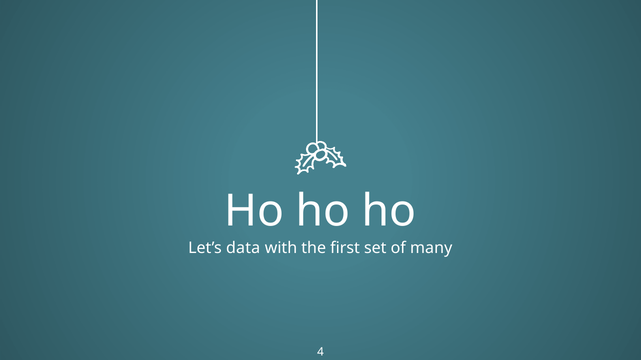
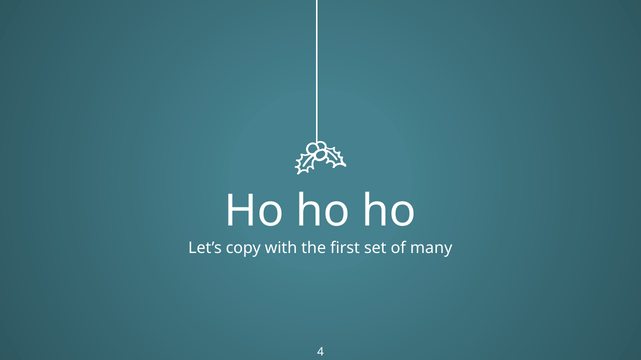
data: data -> copy (243, 248)
